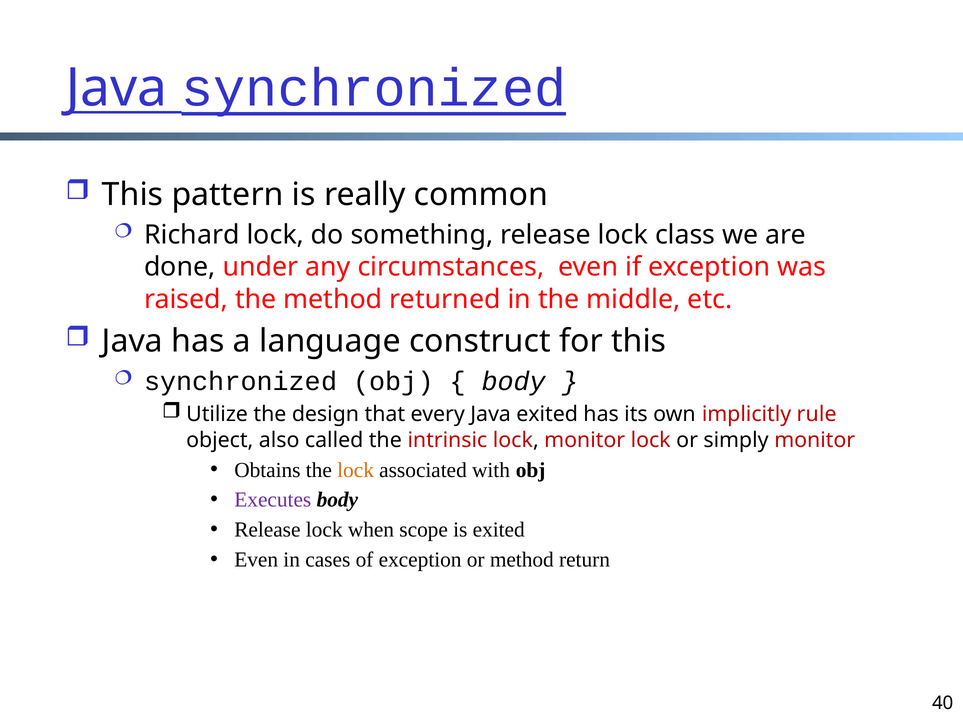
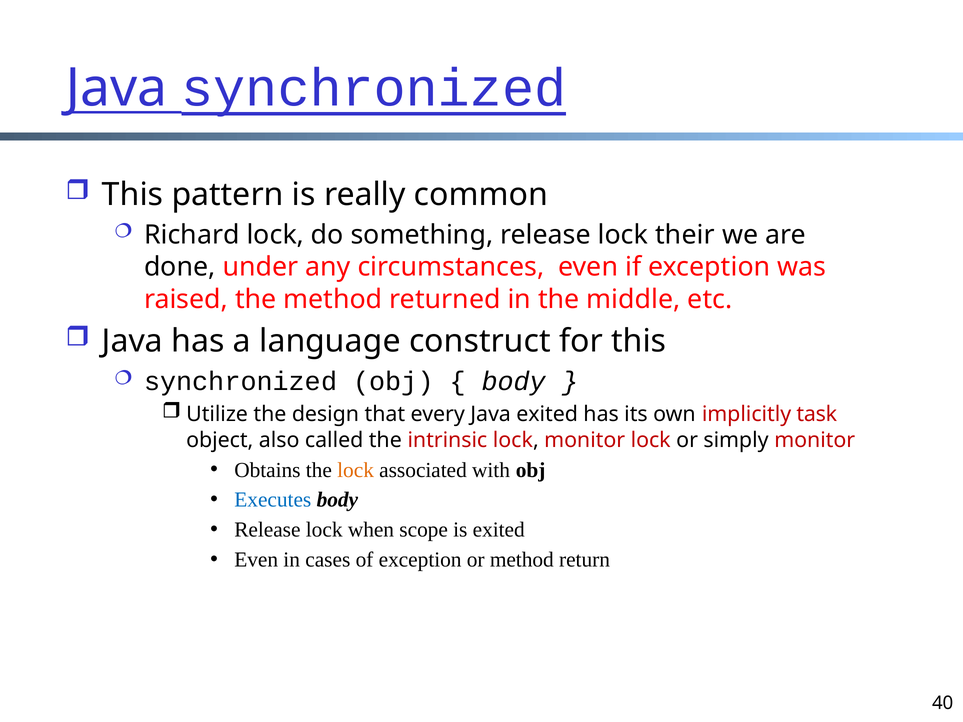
class: class -> their (685, 235)
rule: rule -> task (817, 415)
Executes colour: purple -> blue (273, 500)
